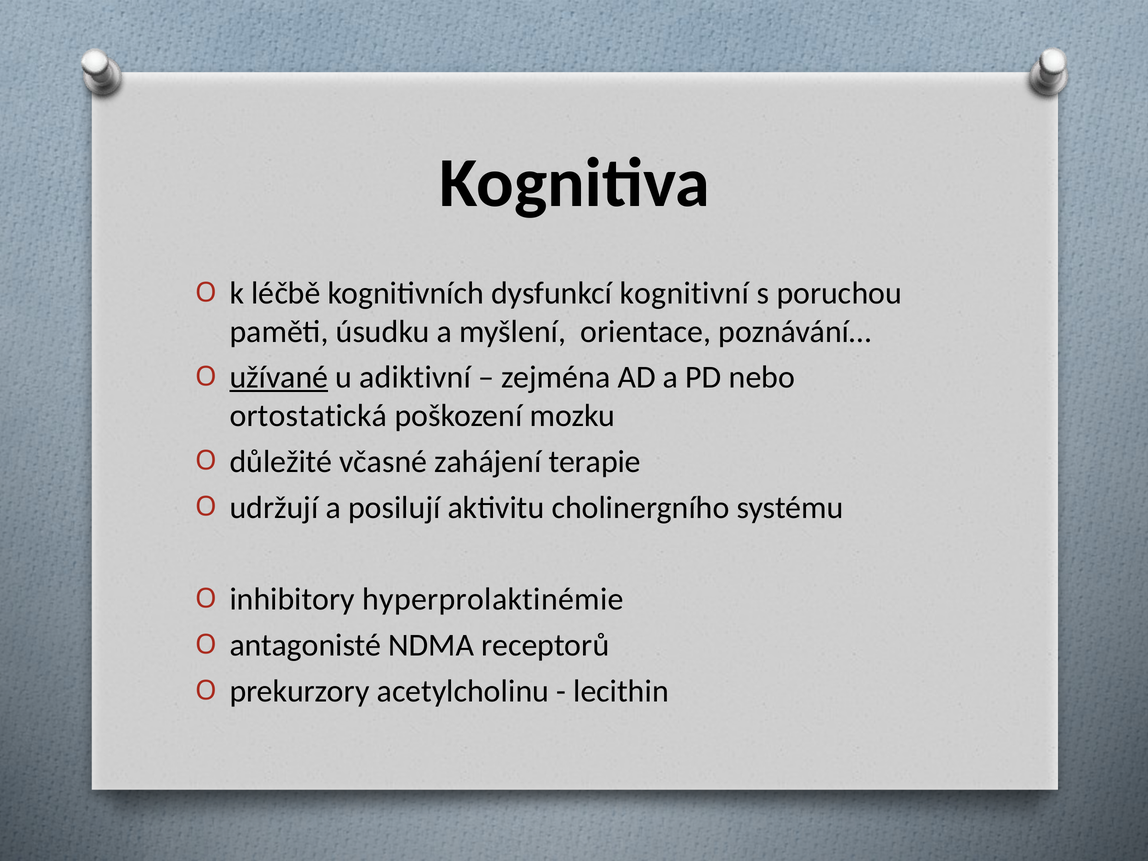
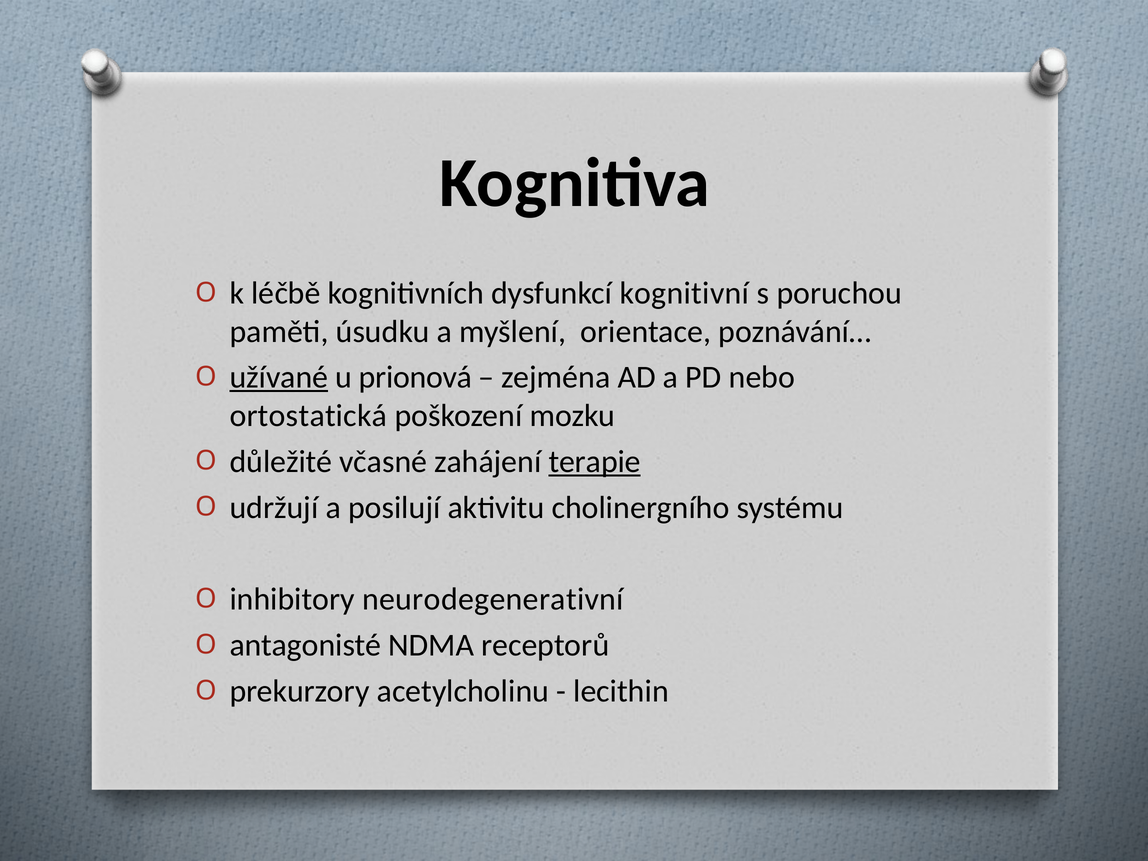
adiktivní: adiktivní -> prionová (415, 377)
terapie underline: none -> present (595, 462)
hyperprolaktinémie: hyperprolaktinémie -> neurodegenerativní (493, 599)
